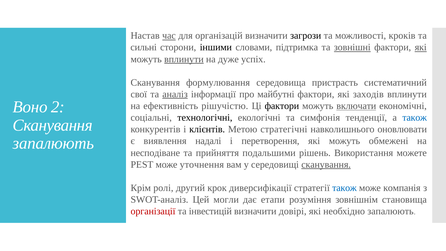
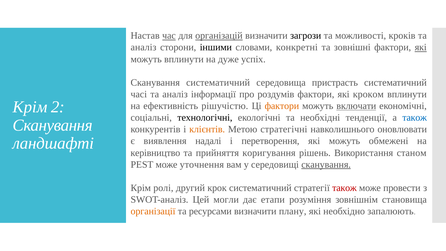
організацій underline: none -> present (219, 36)
сильні: сильні -> аналіз (144, 47)
підтримка: підтримка -> конкретні (297, 47)
зовнішні underline: present -> none (352, 47)
вплинути underline: present -> none (184, 59)
Сканування формулювання: формулювання -> систематичний (218, 82)
свої: свої -> часі (139, 94)
аналіз underline: present -> none (175, 94)
майбутні: майбутні -> роздумів (276, 94)
заходів: заходів -> кроком (368, 94)
Воно: Воно -> Крім (30, 107)
фактори colour: black -> orange (282, 106)
симфонія: симфонія -> необхідні (320, 118)
клієнтів colour: black -> orange (207, 129)
запалюють: запалюють -> ландшафті (53, 143)
несподіване: несподіване -> керівництво (155, 153)
подальшими: подальшими -> коригування (269, 153)
можете: можете -> станом (412, 153)
крок диверсифікації: диверсифікації -> систематичний (260, 188)
також colour: blue -> red (344, 188)
компанія: компанія -> провести (402, 188)
організації colour: red -> orange (153, 211)
інвестицій: інвестицій -> ресурсами (210, 211)
довірі: довірі -> плану (293, 211)
